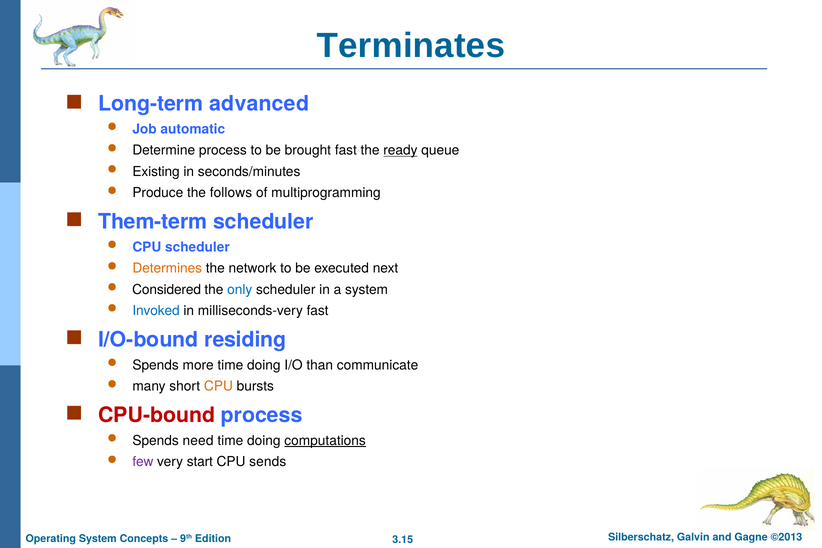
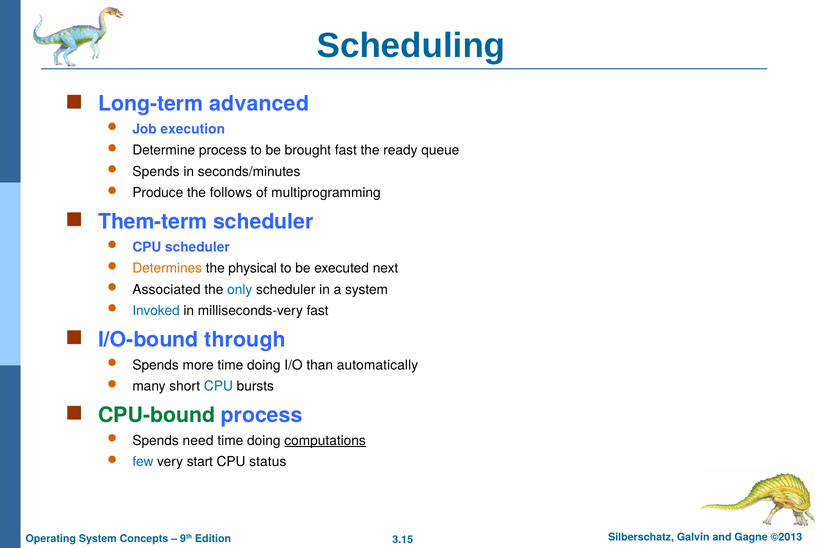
Terminates: Terminates -> Scheduling (411, 46)
automatic: automatic -> execution (193, 129)
ready underline: present -> none (400, 150)
Existing: Existing -> Spends (156, 172)
network: network -> physical (253, 268)
Considered: Considered -> Associated (166, 290)
residing: residing -> through (245, 340)
communicate: communicate -> automatically (377, 365)
CPU colour: orange -> blue (218, 386)
CPU-bound colour: red -> green (157, 415)
few colour: purple -> blue (143, 462)
sends: sends -> status (268, 462)
